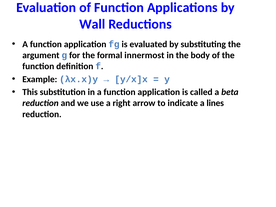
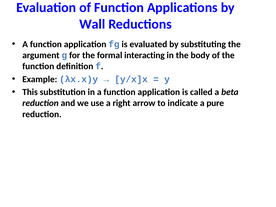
innermost: innermost -> interacting (144, 55)
lines: lines -> pure (215, 103)
